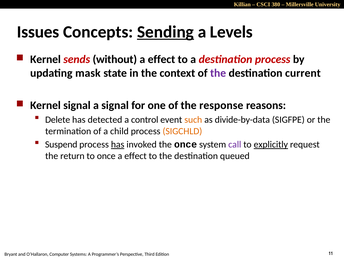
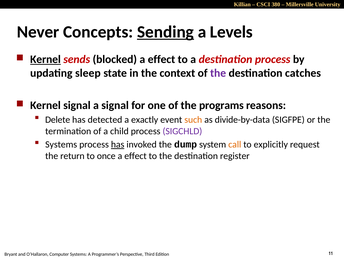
Issues: Issues -> Never (38, 32)
Kernel underline: none -> present (45, 59)
without: without -> blocked (115, 59)
mask: mask -> sleep (88, 73)
current: current -> catches (303, 73)
response: response -> programs (221, 105)
control: control -> exactly (145, 120)
SIGCHLD colour: orange -> purple (182, 131)
Suspend: Suspend -> Systems (61, 144)
the once: once -> dump (186, 144)
call colour: purple -> orange (235, 144)
explicitly underline: present -> none (271, 144)
queued: queued -> register (235, 156)
